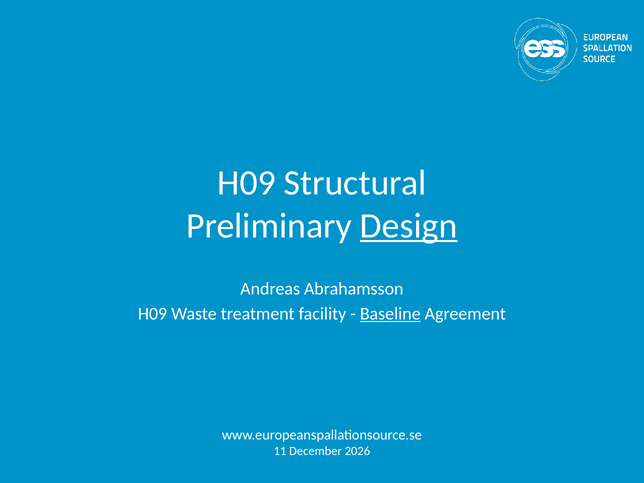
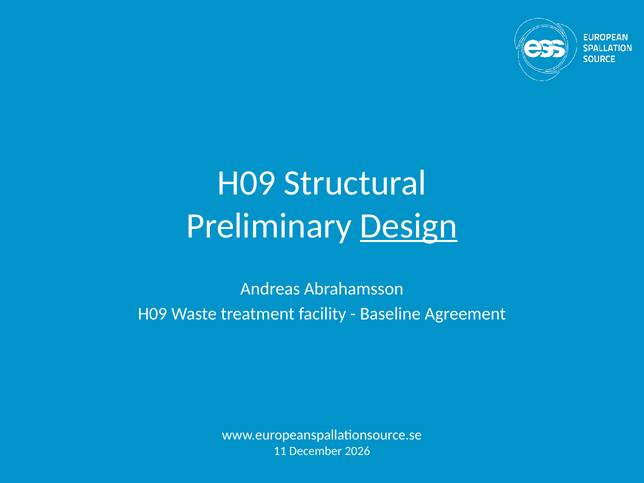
Baseline underline: present -> none (390, 314)
